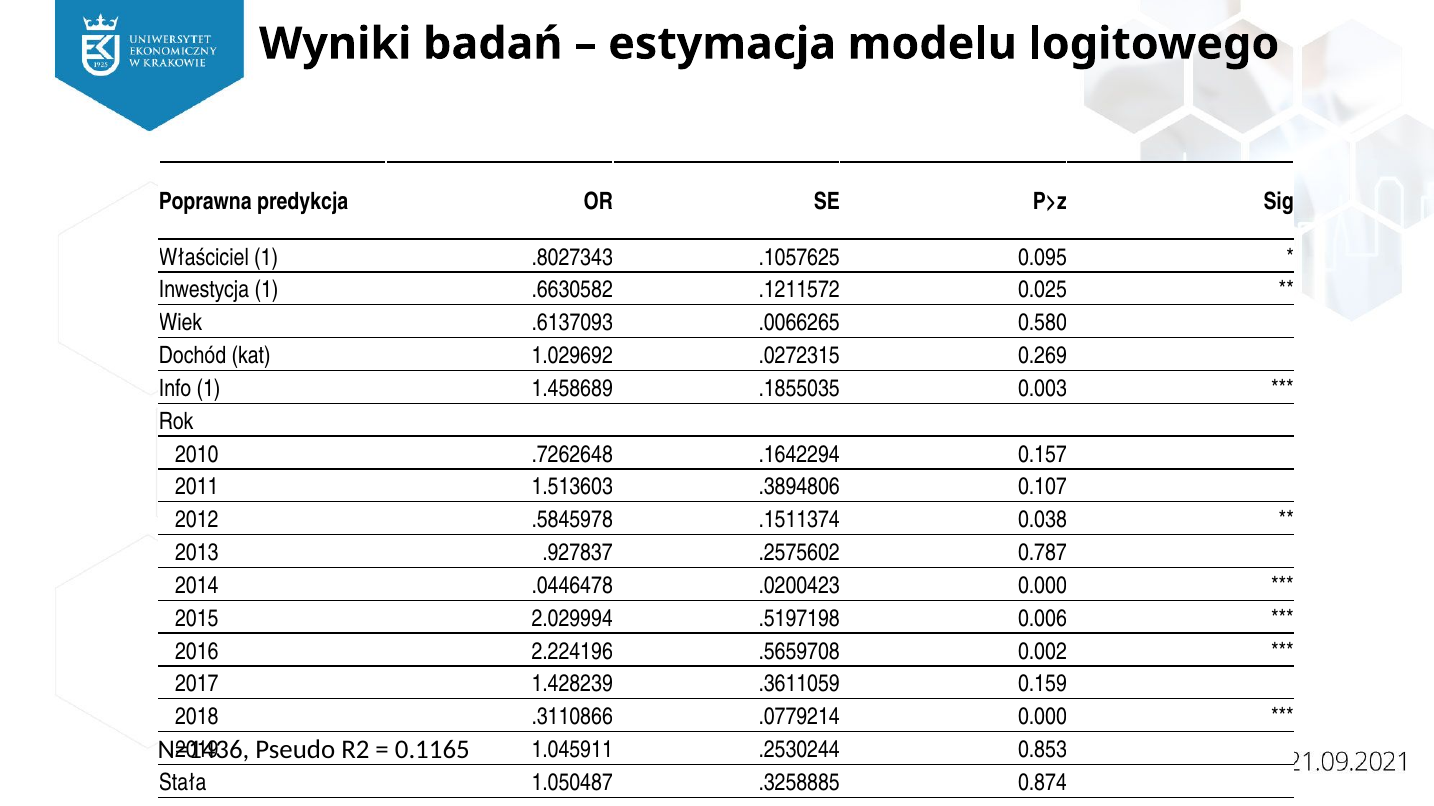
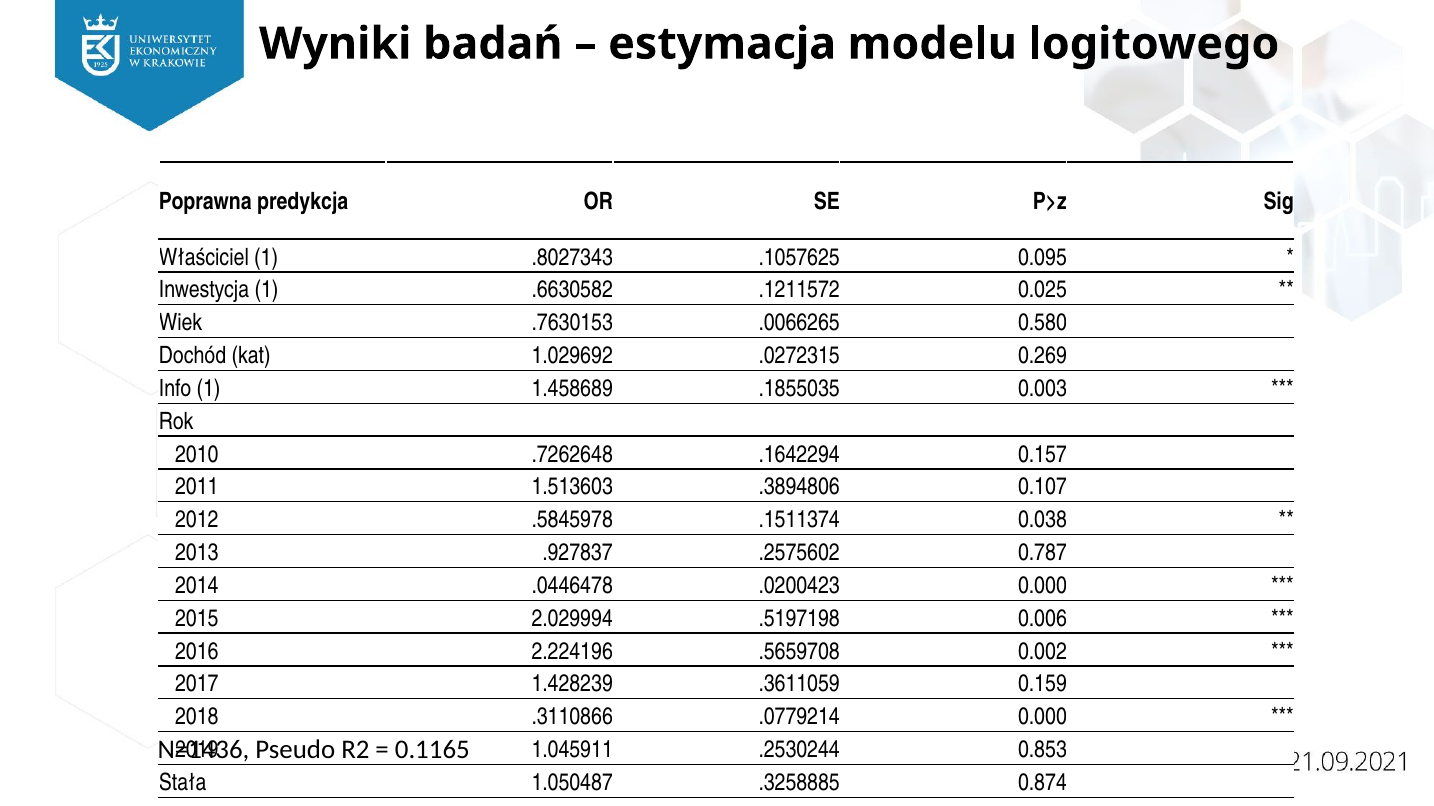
.6137093: .6137093 -> .7630153 (572, 323)
